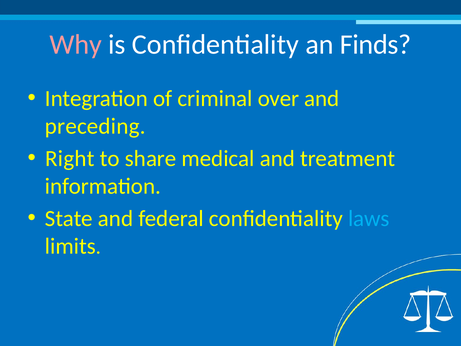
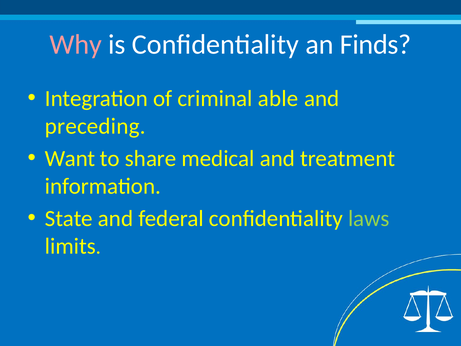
over: over -> able (278, 98)
Right: Right -> Want (70, 158)
laws colour: light blue -> light green (369, 218)
